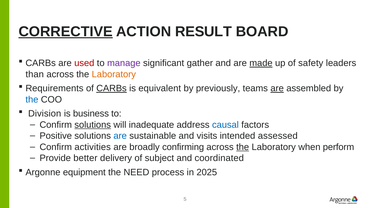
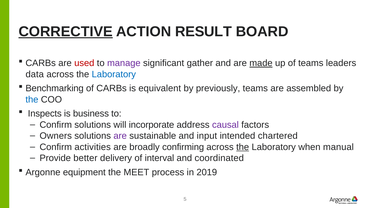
of safety: safety -> teams (311, 63)
than: than -> data (35, 74)
Laboratory colour: orange -> blue (114, 74)
Requirements: Requirements -> Benchmarking (55, 88)
CARBs underline: present -> none (112, 88)
are underline: present -> none (277, 88)
Division: Division -> Inspects (45, 114)
solutions underline: present -> none (93, 125)
inadequate: inadequate -> incorporate (152, 125)
causal colour: blue -> purple (225, 125)
Positive: Positive -> Owners (56, 136)
are colour: blue -> purple (120, 136)
visits: visits -> input (207, 136)
assessed: assessed -> chartered (278, 136)
perform: perform -> manual (338, 147)
subject: subject -> interval (159, 158)
NEED: NEED -> MEET (136, 172)
2025: 2025 -> 2019 (207, 172)
